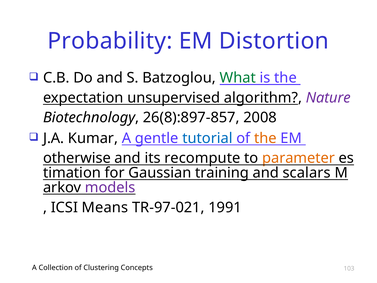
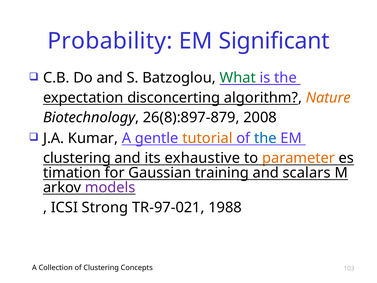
Distortion: Distortion -> Significant (274, 41)
unsupervised: unsupervised -> disconcerting (174, 98)
Nature colour: purple -> orange (328, 98)
26(8):897-857: 26(8):897-857 -> 26(8):897-879 (191, 118)
tutorial colour: blue -> orange (207, 138)
the colour: orange -> blue (265, 138)
otherwise: otherwise -> clustering (77, 158)
recompute: recompute -> exhaustive (202, 158)
Means: Means -> Strong (105, 207)
1991: 1991 -> 1988 (225, 207)
